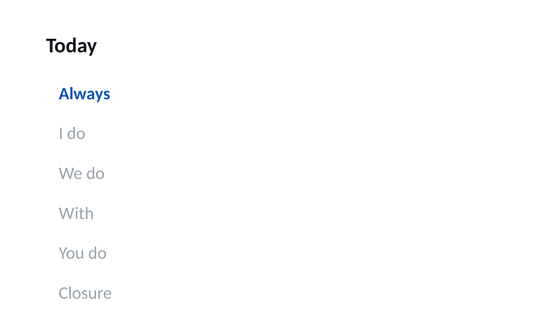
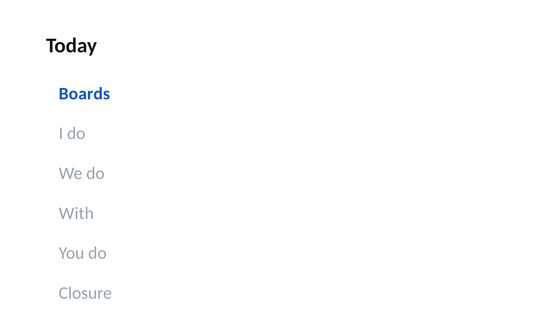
Always: Always -> Boards (84, 94)
